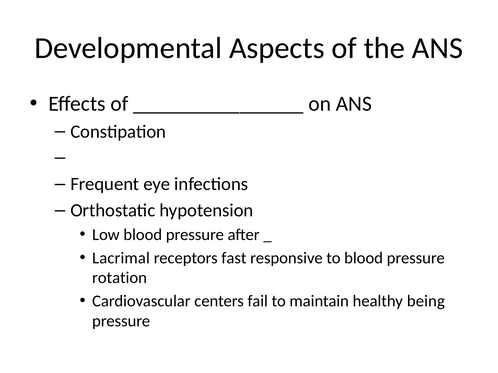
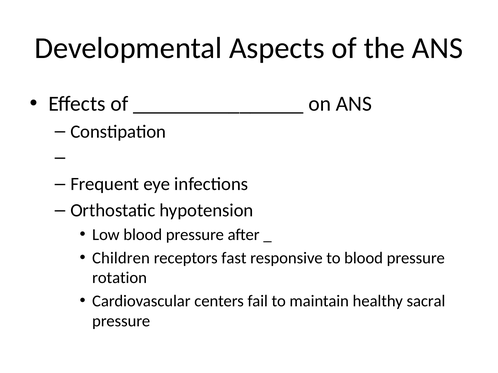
Lacrimal: Lacrimal -> Children (121, 258)
being: being -> sacral (426, 301)
